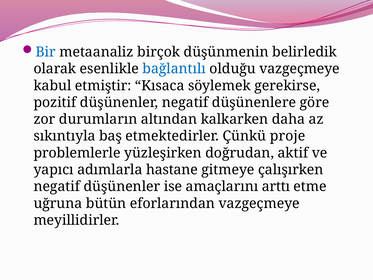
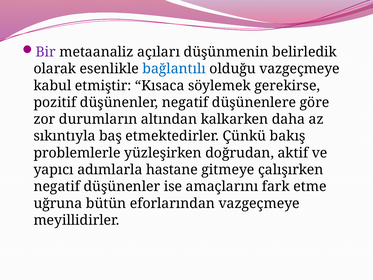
Bir colour: blue -> purple (46, 52)
birçok: birçok -> açıları (159, 52)
proje: proje -> bakış (288, 136)
arttı: arttı -> fark (276, 186)
